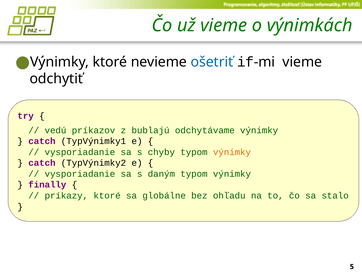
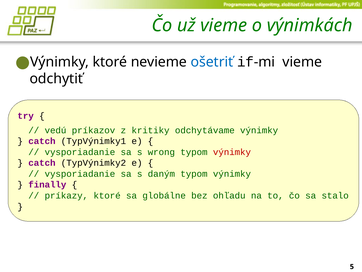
bublajú: bublajú -> kritiky (151, 130)
chyby: chyby -> wrong (161, 152)
výnimky colour: orange -> red (232, 152)
